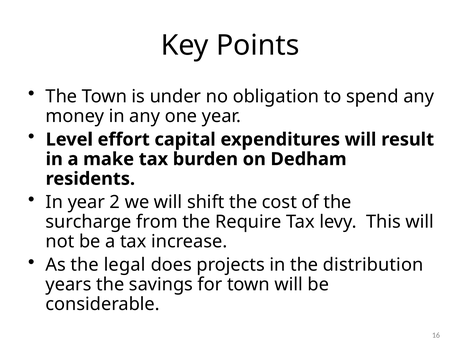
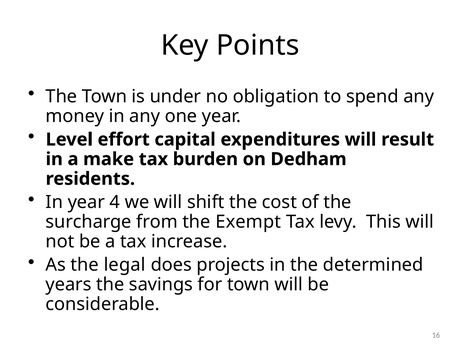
2: 2 -> 4 (115, 202)
Require: Require -> Exempt (248, 222)
distribution: distribution -> determined (373, 265)
